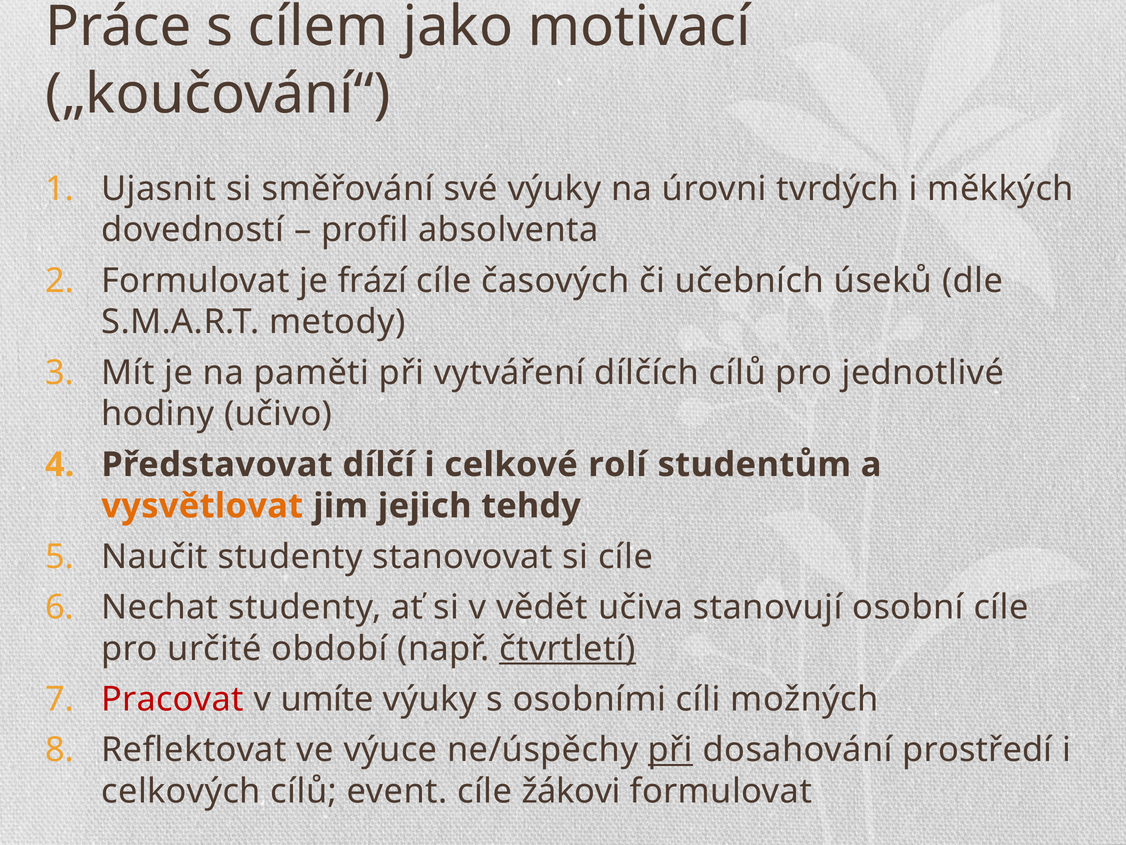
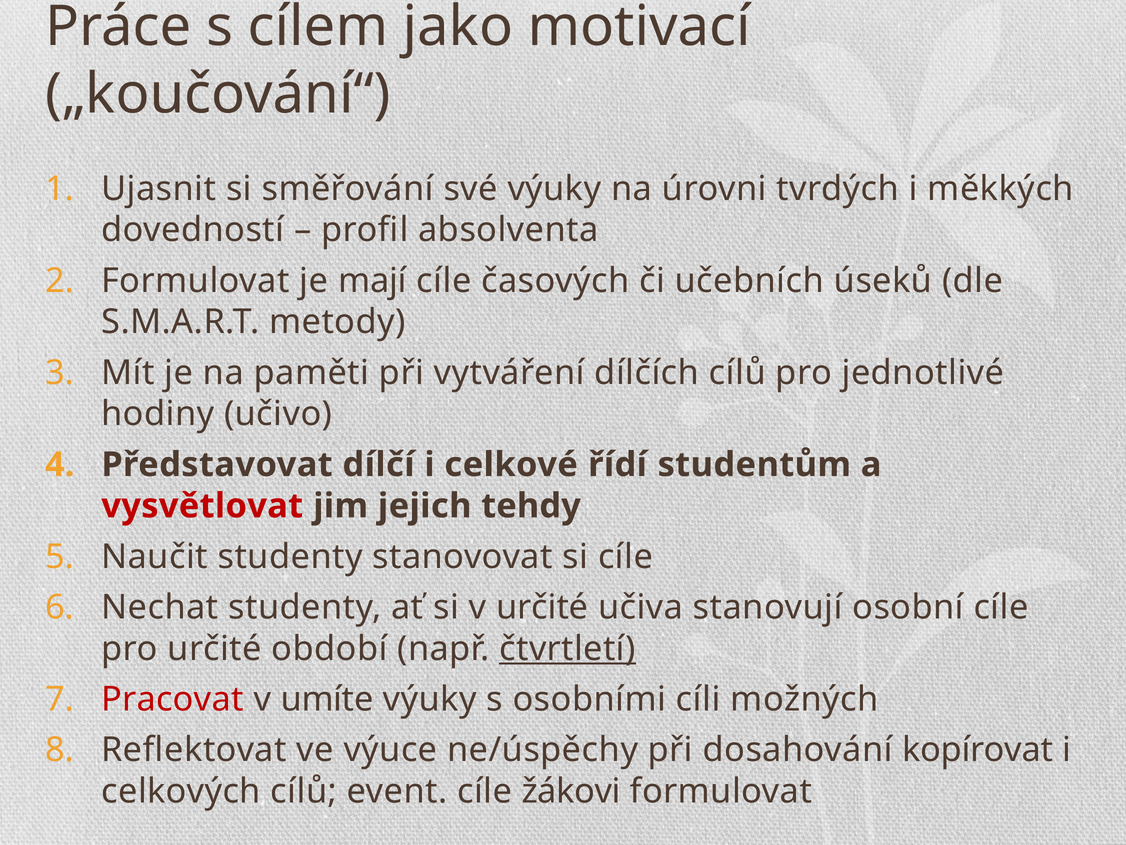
frází: frází -> mají (372, 281)
rolí: rolí -> řídí (618, 464)
vysvětlovat colour: orange -> red (202, 506)
v vědět: vědět -> určité (542, 607)
při underline: present -> none (670, 750)
prostředí: prostředí -> kopírovat (978, 750)
